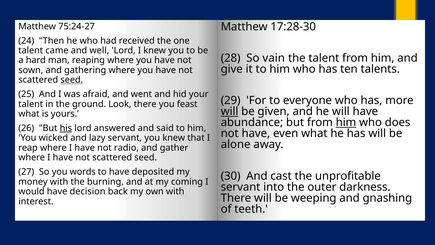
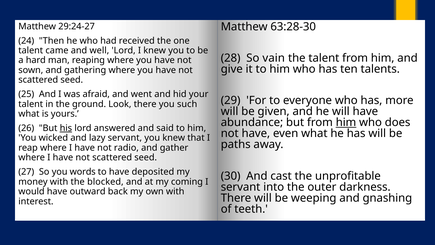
17:28-30: 17:28-30 -> 63:28-30 (293, 27)
75:24-27: 75:24-27 -> 29:24-27 (77, 26)
seed underline: present -> none (72, 80)
feast: feast -> such (187, 104)
will underline: present -> none (230, 111)
alone: alone -> paths (236, 144)
burning: burning -> blocked (105, 182)
decision: decision -> outward (88, 191)
